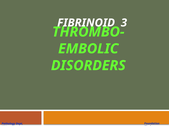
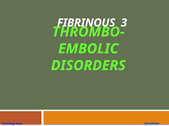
FIBRINOID: FIBRINOID -> FIBRINOUS (86, 23)
